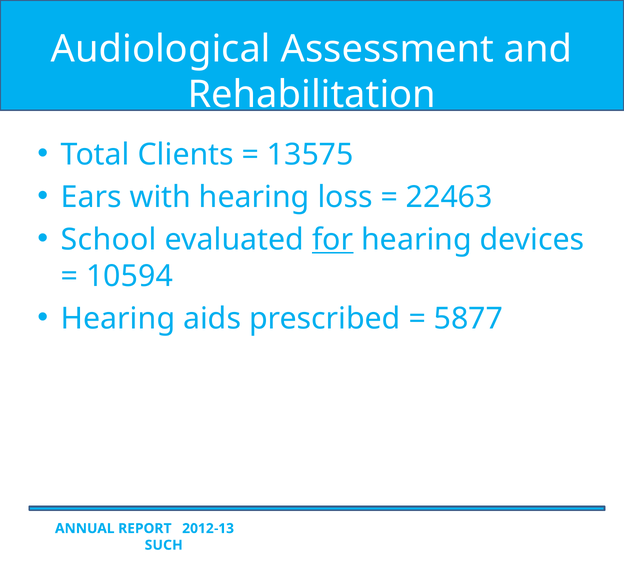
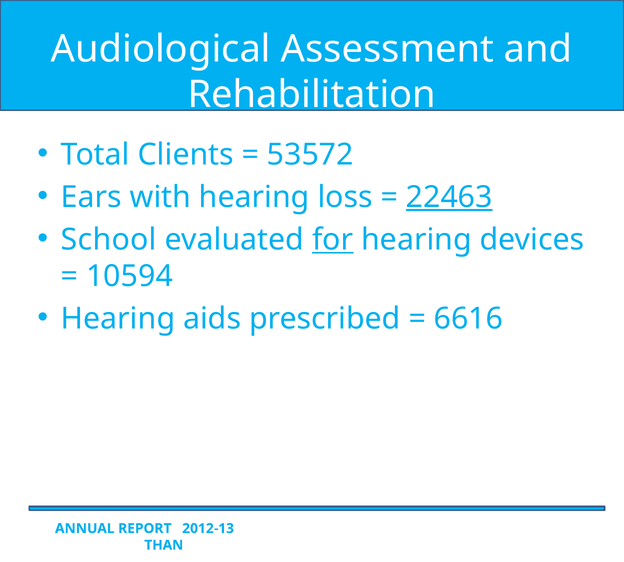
13575: 13575 -> 53572 (310, 154)
22463 underline: none -> present (449, 197)
5877: 5877 -> 6616 (468, 318)
SUCH: SUCH -> THAN (164, 545)
